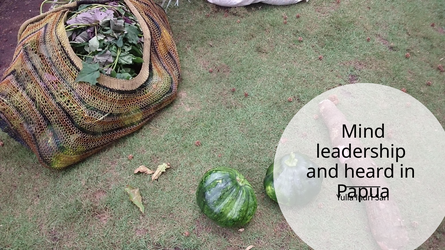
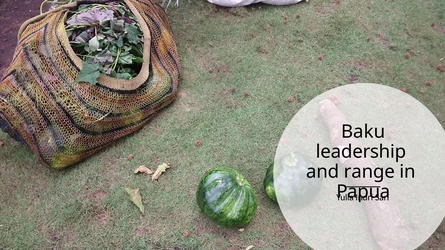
Mind: Mind -> Baku (363, 132)
heard: heard -> range (369, 172)
